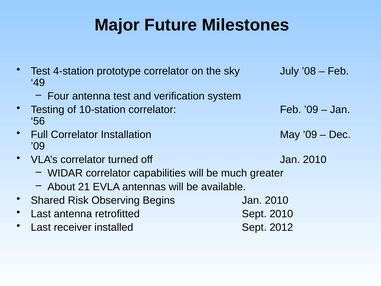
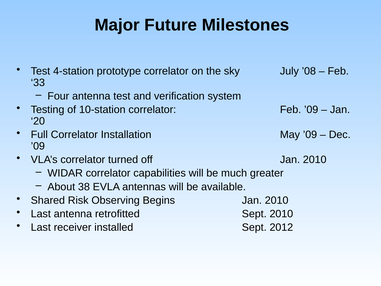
49: 49 -> 33 (38, 82)
56: 56 -> 20 (38, 121)
21: 21 -> 38 (84, 187)
